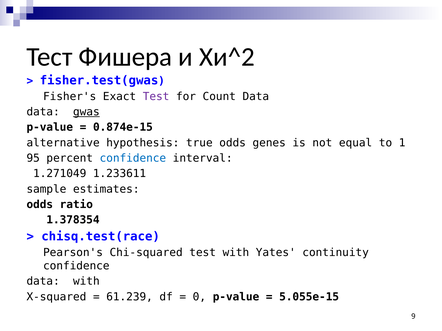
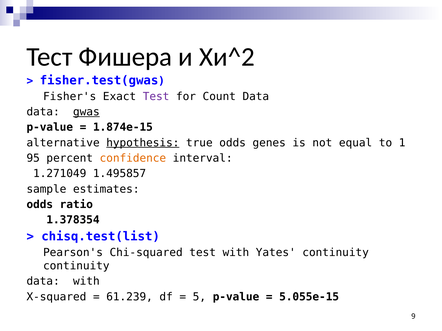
0.874e-15: 0.874e-15 -> 1.874e-15 (123, 127)
hypothesis underline: none -> present (143, 143)
confidence colour: blue -> orange (133, 158)
1.233611: 1.233611 -> 1.495857 (120, 174)
chisq.test(race: chisq.test(race -> chisq.test(list (101, 237)
confidence: confidence -> continuity (76, 266)
0: 0 -> 5 (199, 297)
